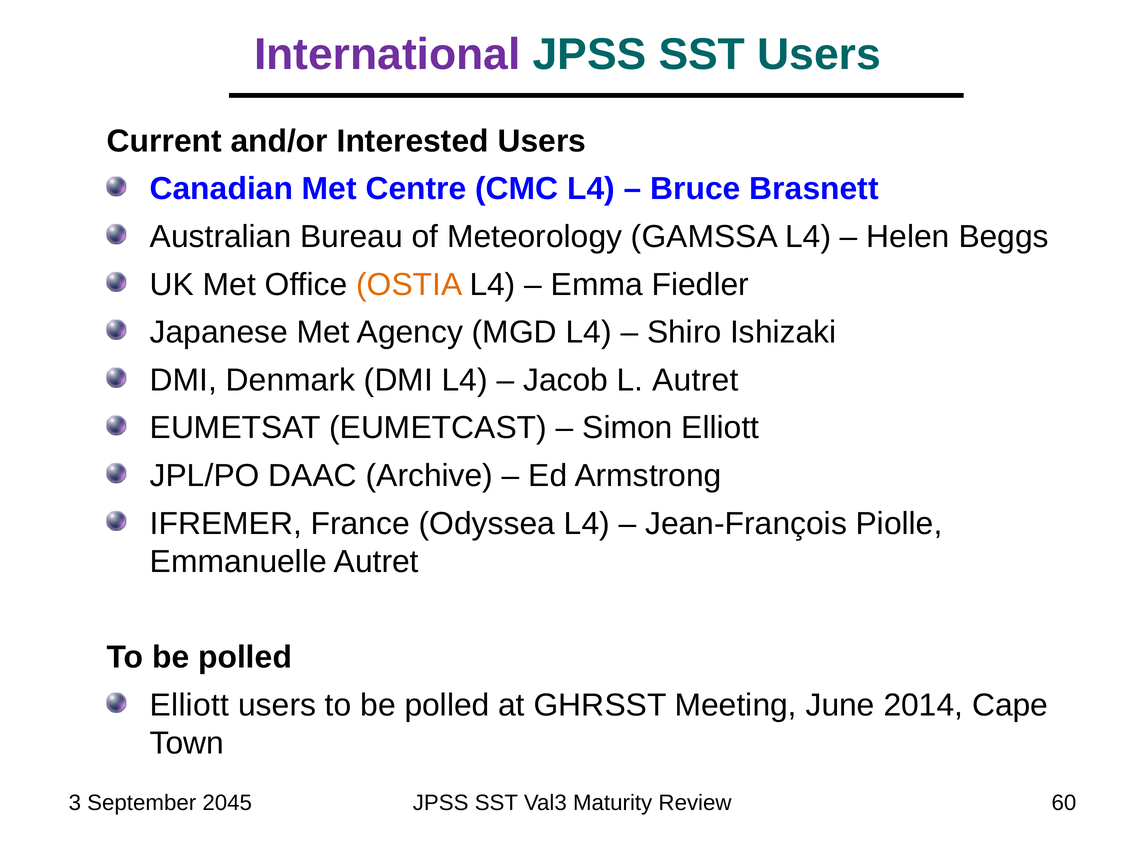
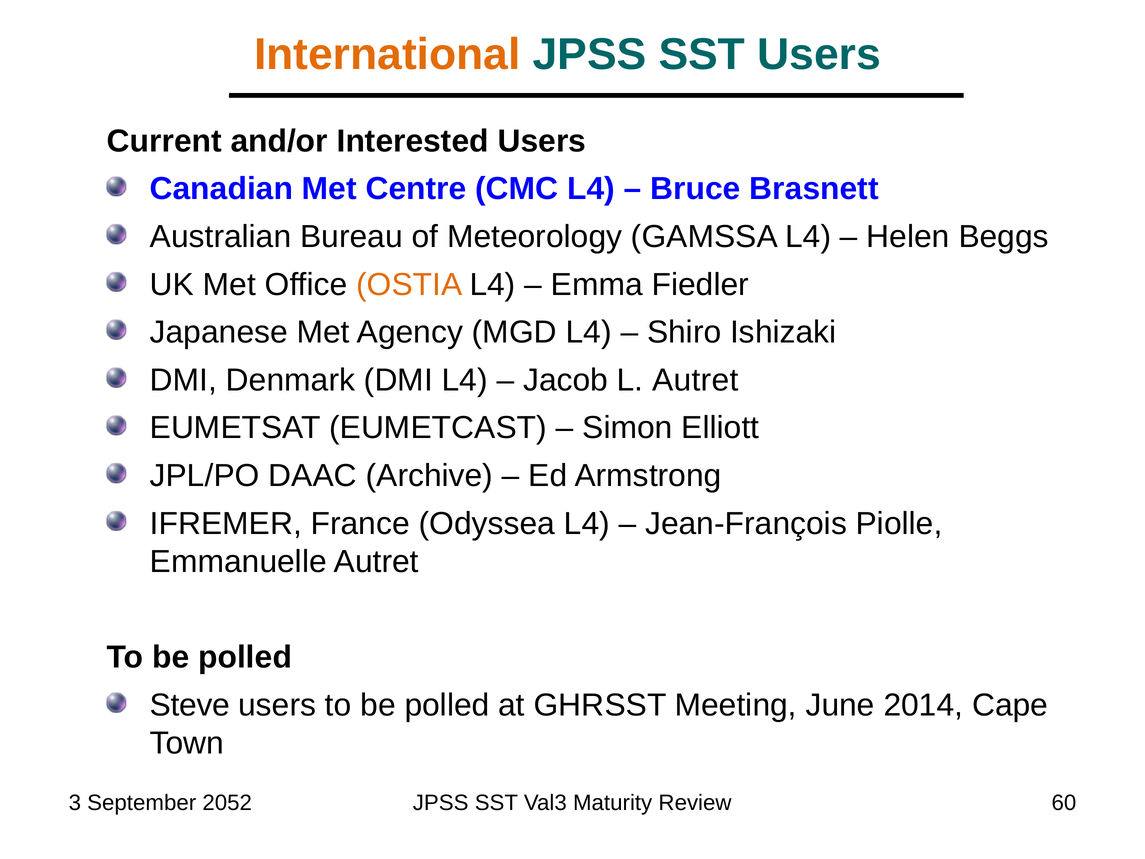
International colour: purple -> orange (387, 54)
Elliott: Elliott -> Steve (190, 705)
2045: 2045 -> 2052 (227, 803)
